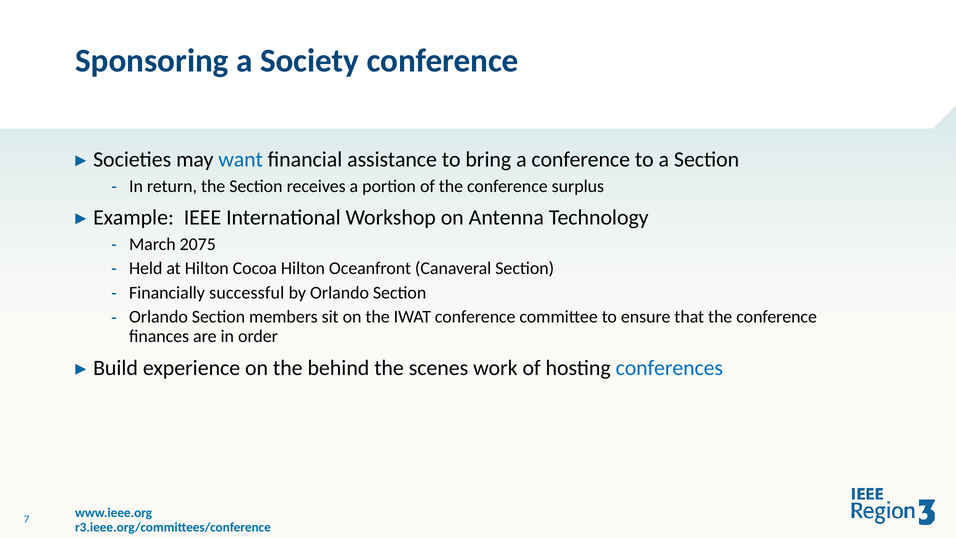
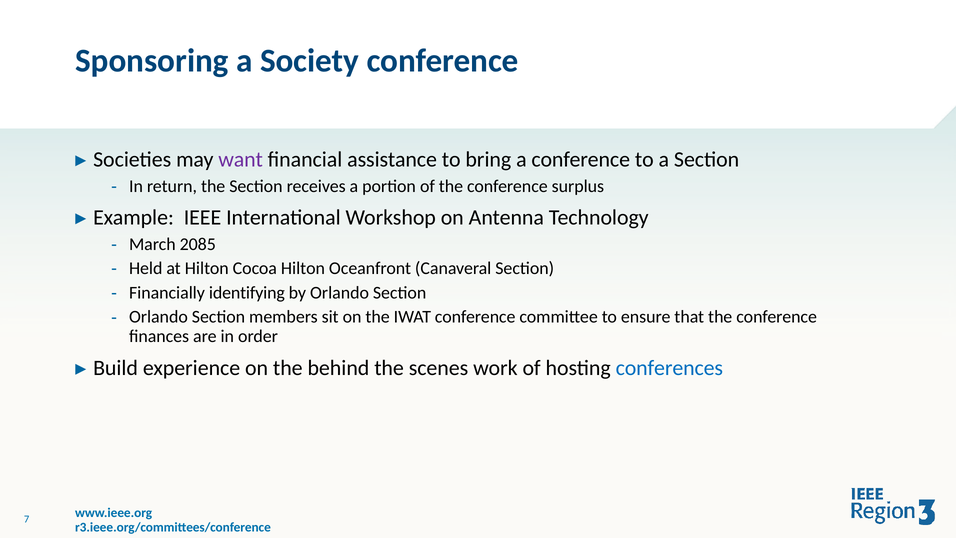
want colour: blue -> purple (241, 160)
2075: 2075 -> 2085 (198, 244)
successful: successful -> identifying (247, 293)
